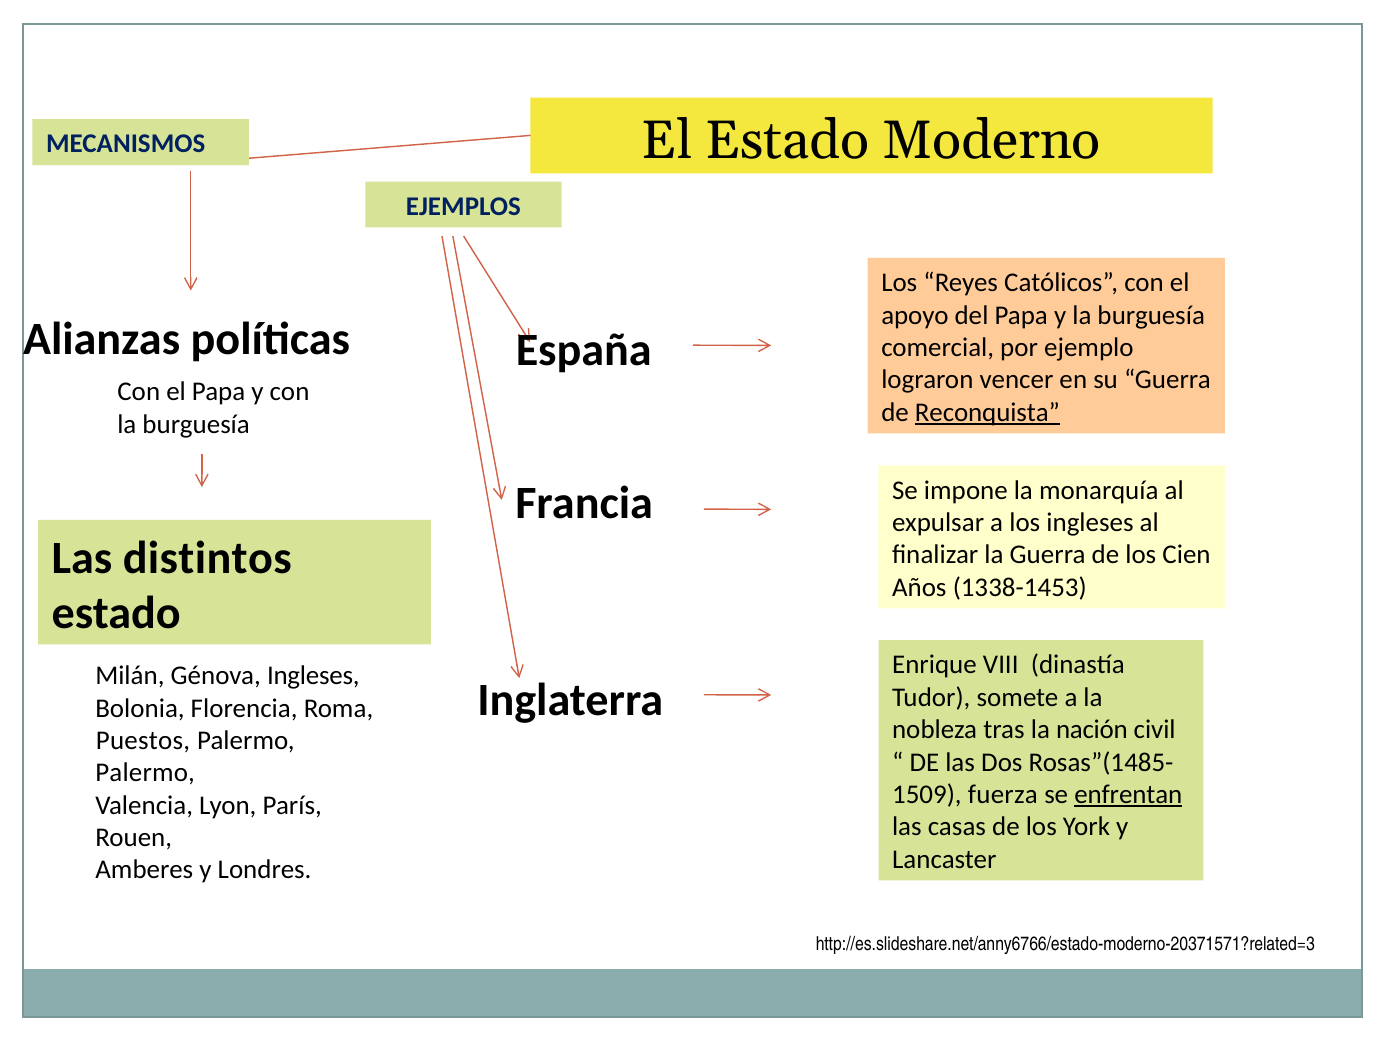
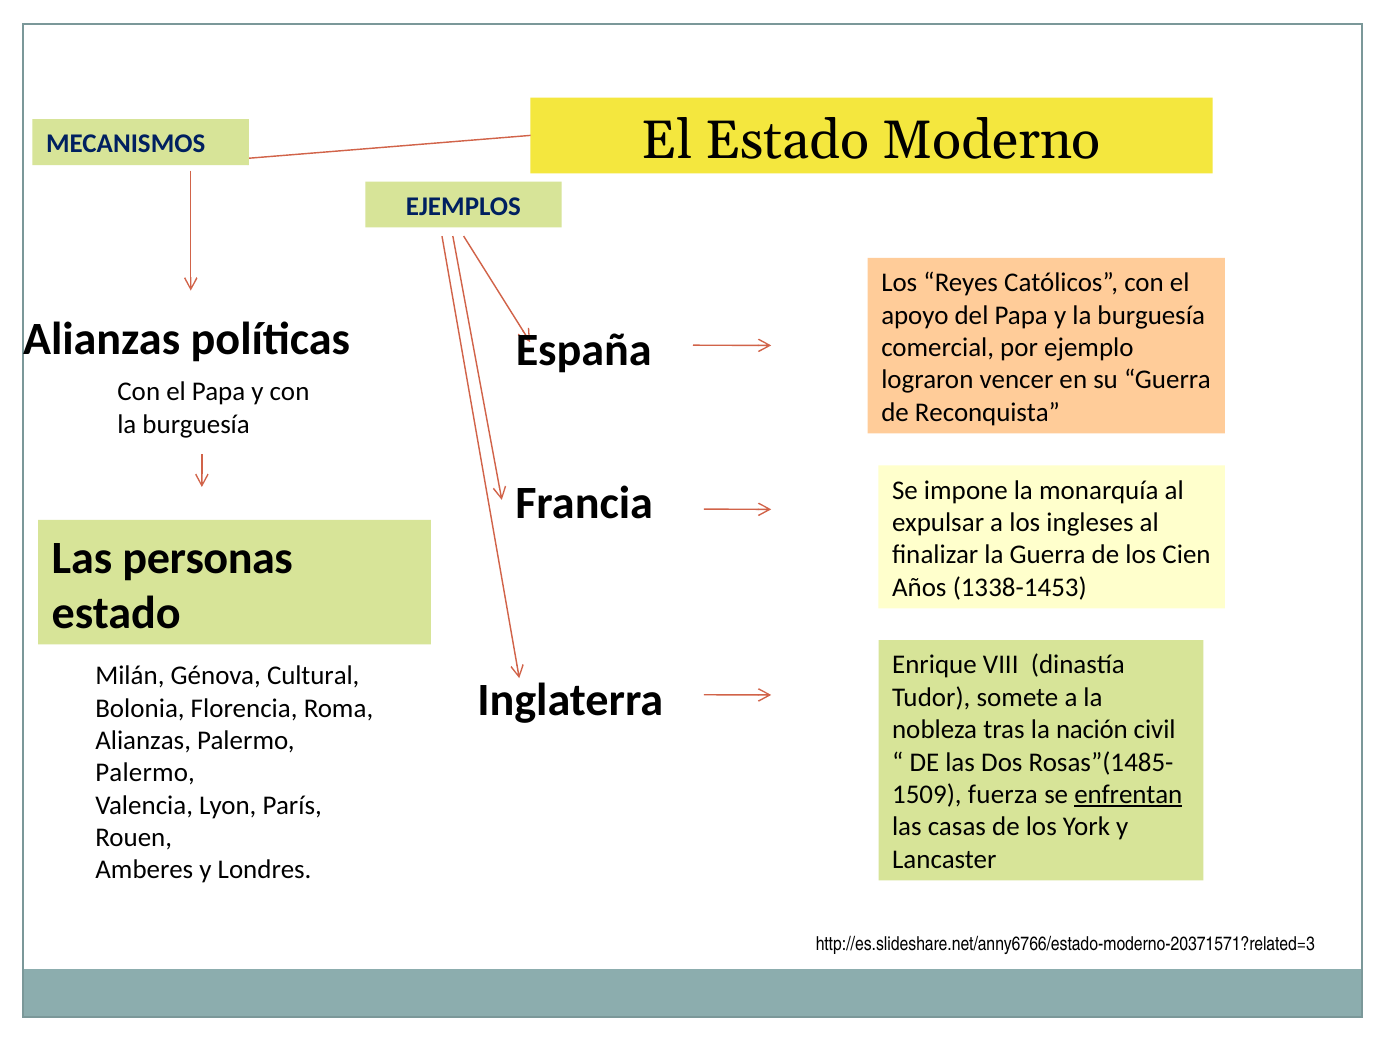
Reconquista underline: present -> none (987, 412)
distintos: distintos -> personas (208, 557)
Génova Ingleses: Ingleses -> Cultural (313, 675)
Puestos: Puestos -> Alianzas (143, 740)
